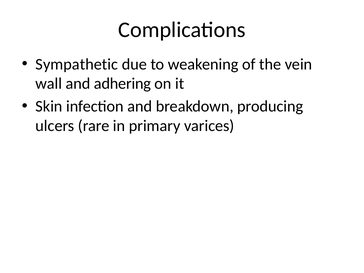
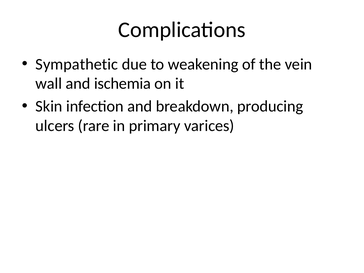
adhering: adhering -> ischemia (122, 84)
